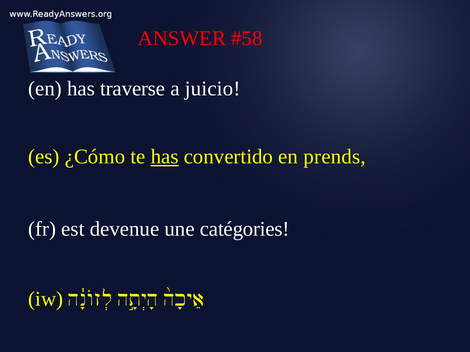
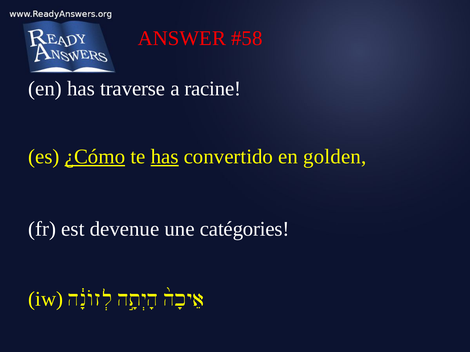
juicio: juicio -> racine (213, 89)
¿Cómo underline: none -> present (95, 157)
prends: prends -> golden (335, 157)
